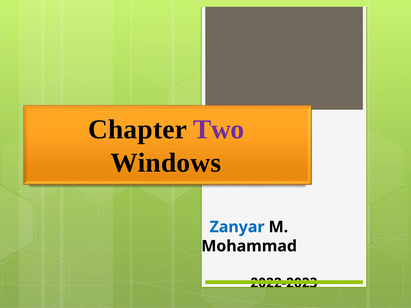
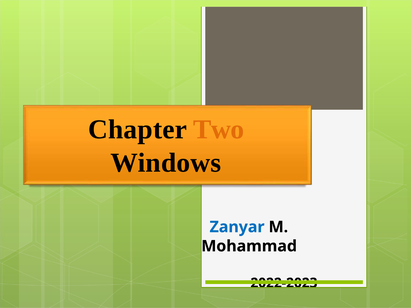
Two colour: purple -> orange (219, 129)
